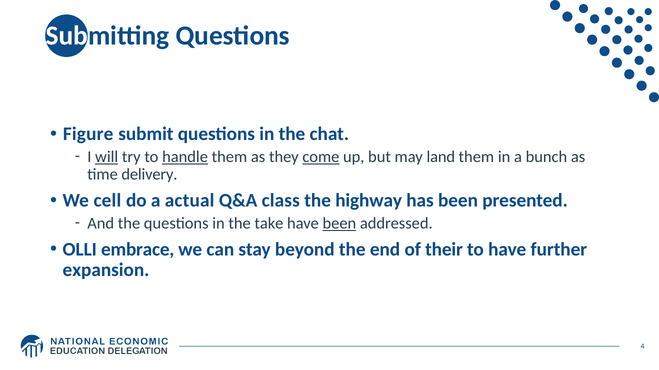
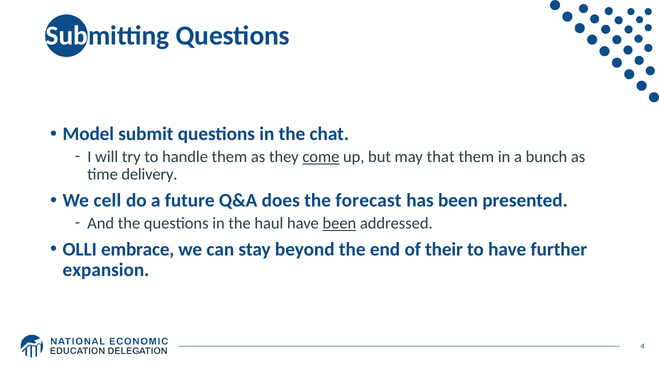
Figure: Figure -> Model (88, 134)
will underline: present -> none (107, 157)
handle underline: present -> none (185, 157)
land: land -> that (441, 157)
actual: actual -> future (190, 201)
class: class -> does (281, 201)
highway: highway -> forecast (368, 201)
take: take -> haul (269, 224)
